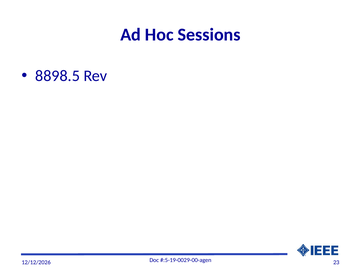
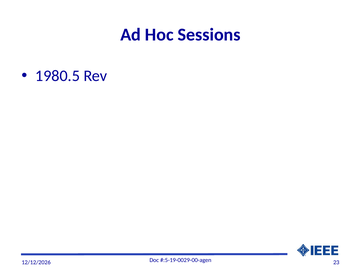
8898.5: 8898.5 -> 1980.5 (58, 76)
